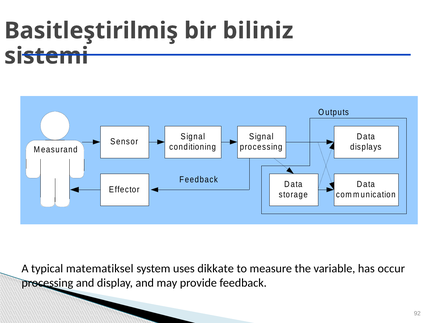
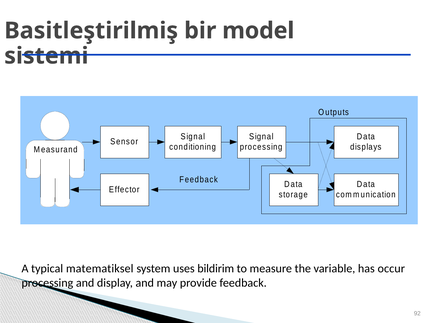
biliniz: biliniz -> model (258, 31)
dikkate: dikkate -> bildirim (216, 269)
